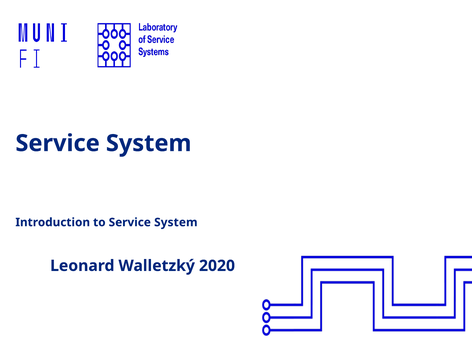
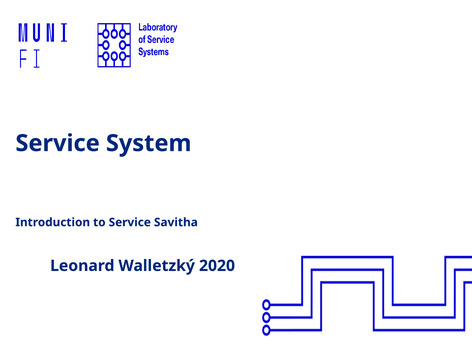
to Service System: System -> Savitha (176, 222)
